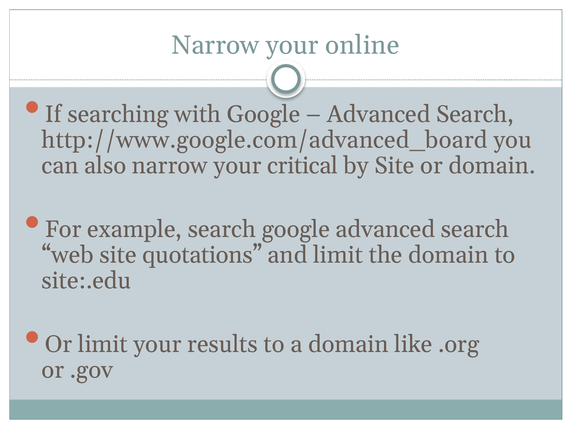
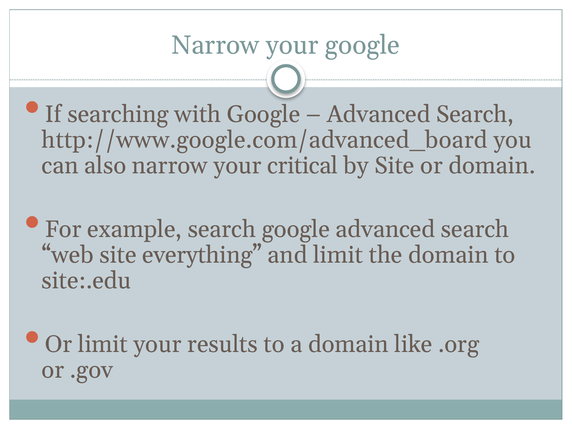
your online: online -> google (362, 45)
quotations: quotations -> everything (202, 255)
